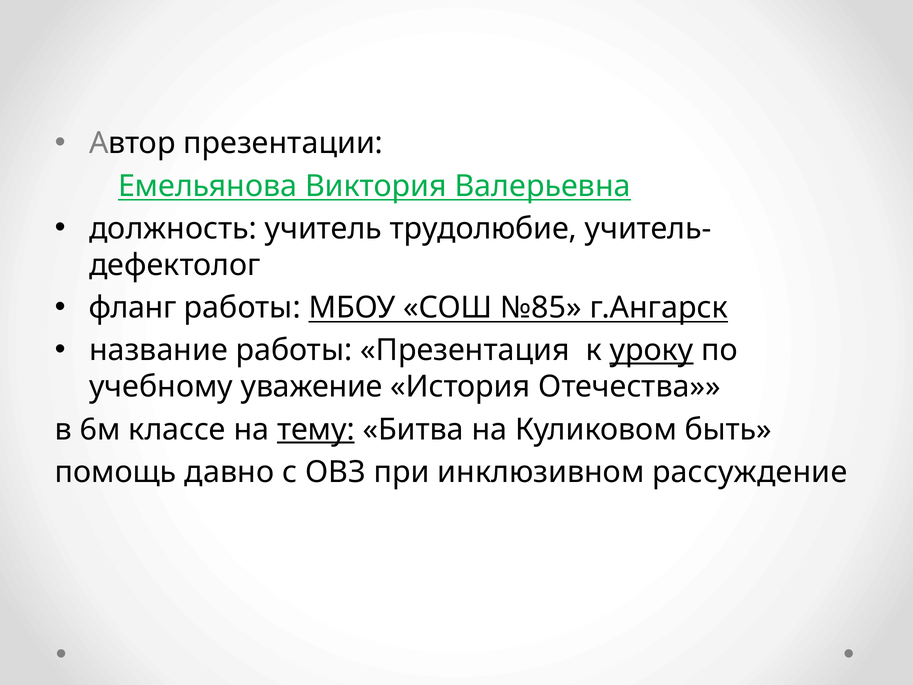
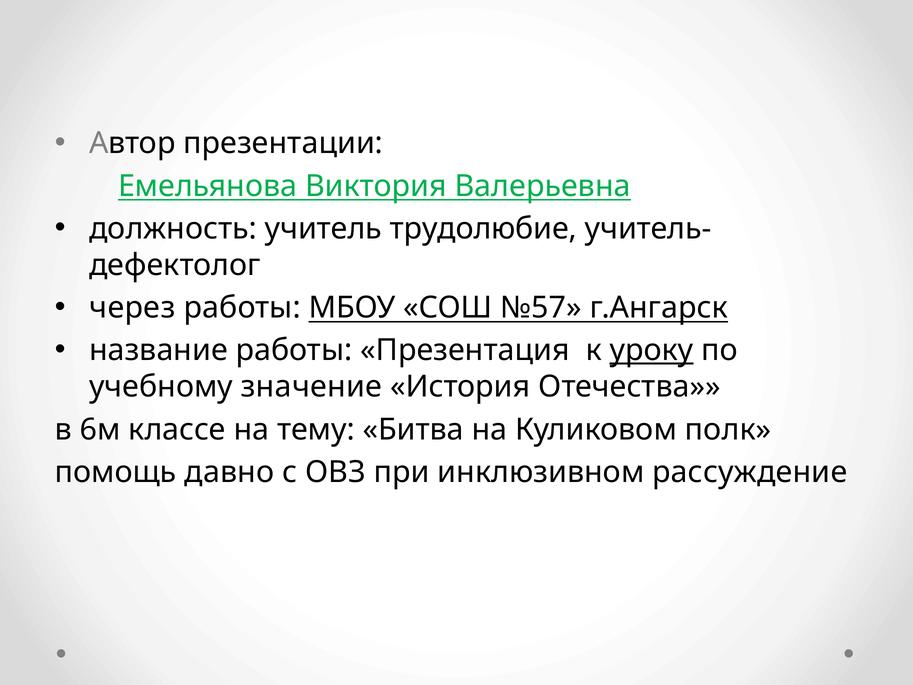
фланг: фланг -> через (132, 308)
№85: №85 -> №57 (541, 308)
уважение: уважение -> значение (311, 387)
тему underline: present -> none (316, 429)
быть: быть -> полк (728, 429)
